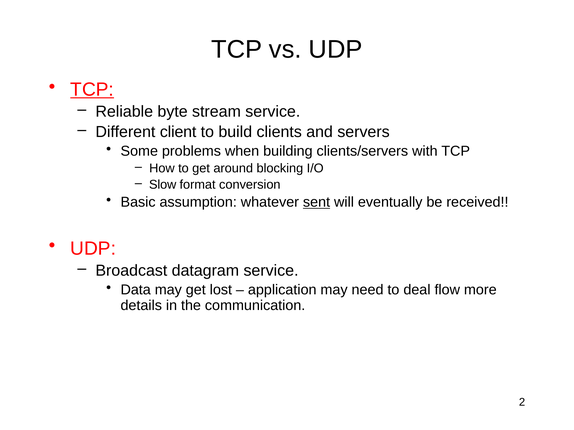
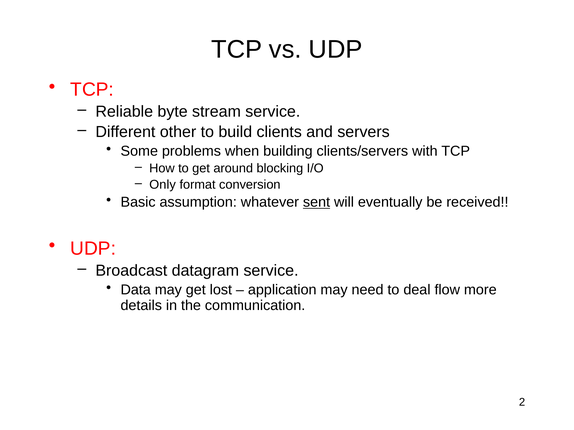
TCP underline: present -> none (92, 90)
client: client -> other (178, 132)
Slow: Slow -> Only (163, 185)
